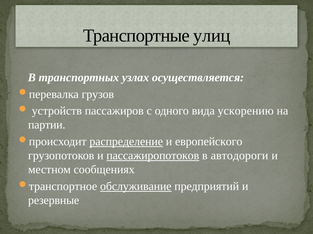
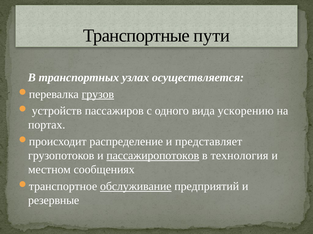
улиц: улиц -> пути (212, 36)
грузов underline: none -> present (98, 94)
партии: партии -> портах (47, 125)
распределение underline: present -> none (126, 142)
европейского: европейского -> представляет (209, 142)
автодороги: автодороги -> технология (239, 156)
